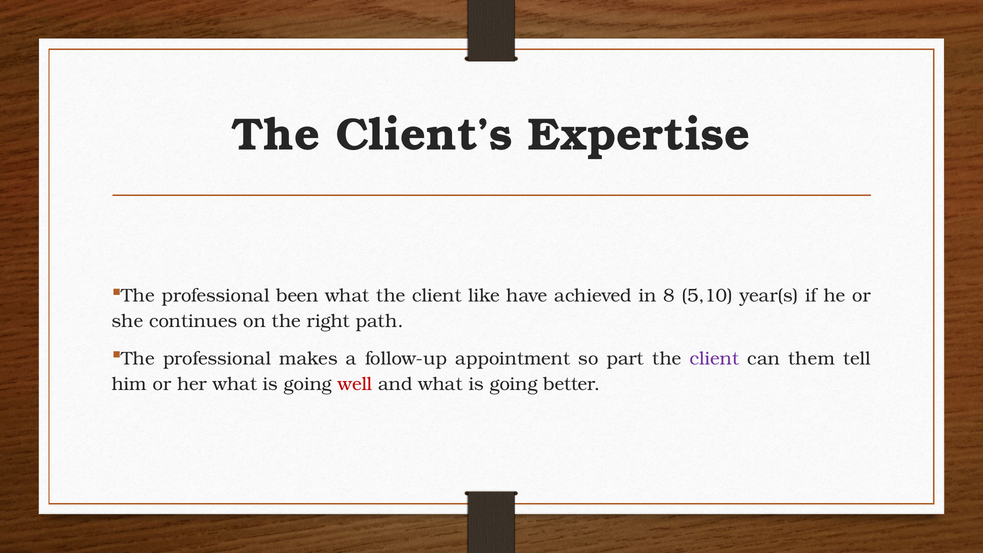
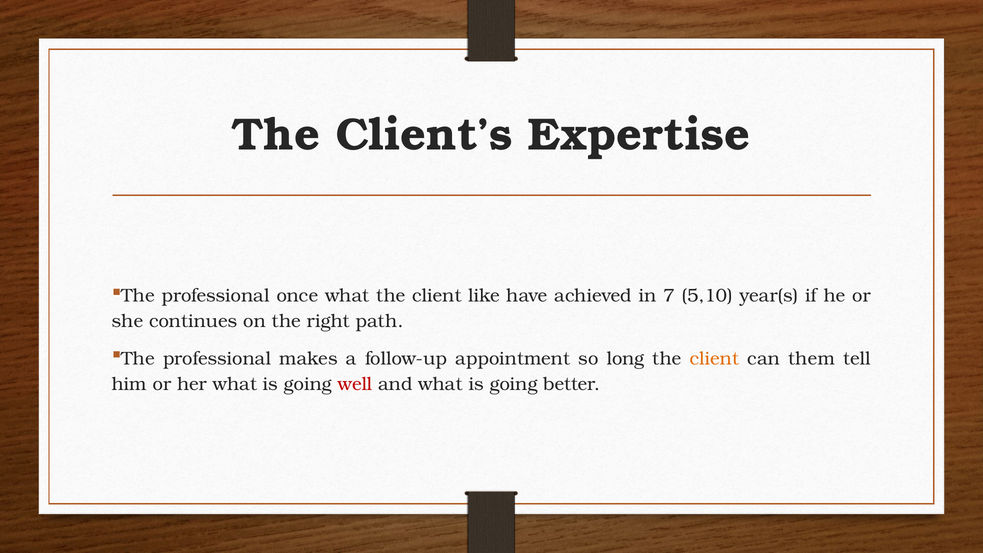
been: been -> once (297, 296)
8: 8 -> 7 (669, 296)
part: part -> long (625, 359)
client colour: purple -> orange (714, 359)
